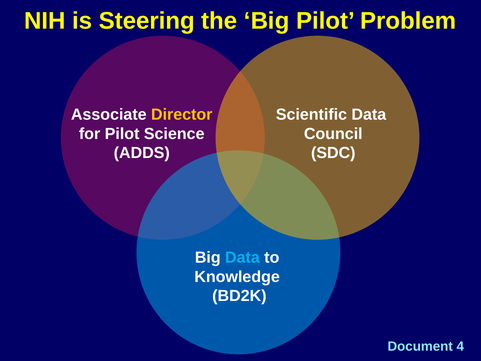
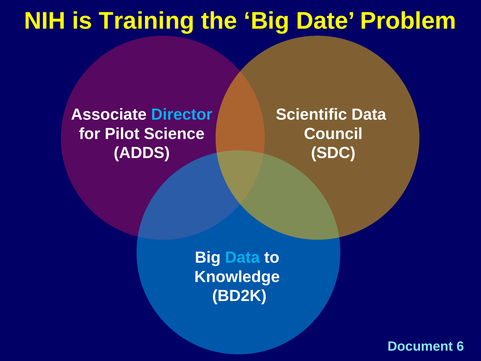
Steering: Steering -> Training (147, 21)
Big Pilot: Pilot -> Date (325, 21)
Director colour: yellow -> light blue (182, 114)
4: 4 -> 6 (460, 346)
